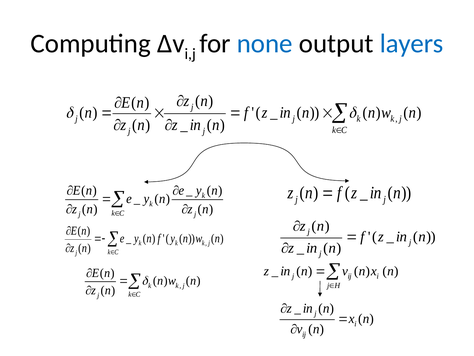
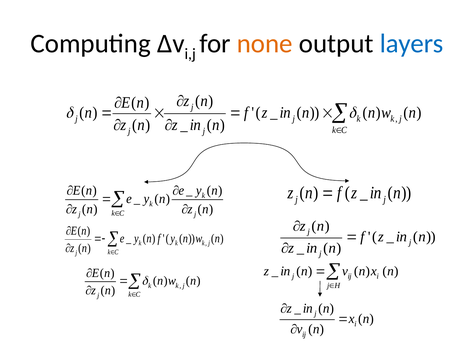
none colour: blue -> orange (265, 43)
